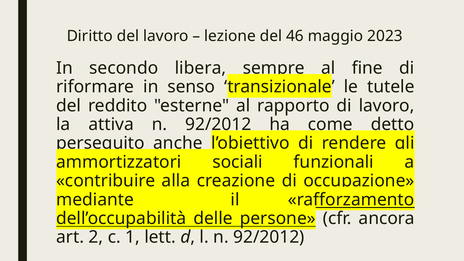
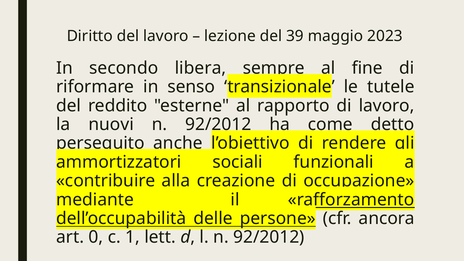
46: 46 -> 39 (295, 36)
attiva: attiva -> nuovi (111, 124)
2: 2 -> 0 (96, 237)
